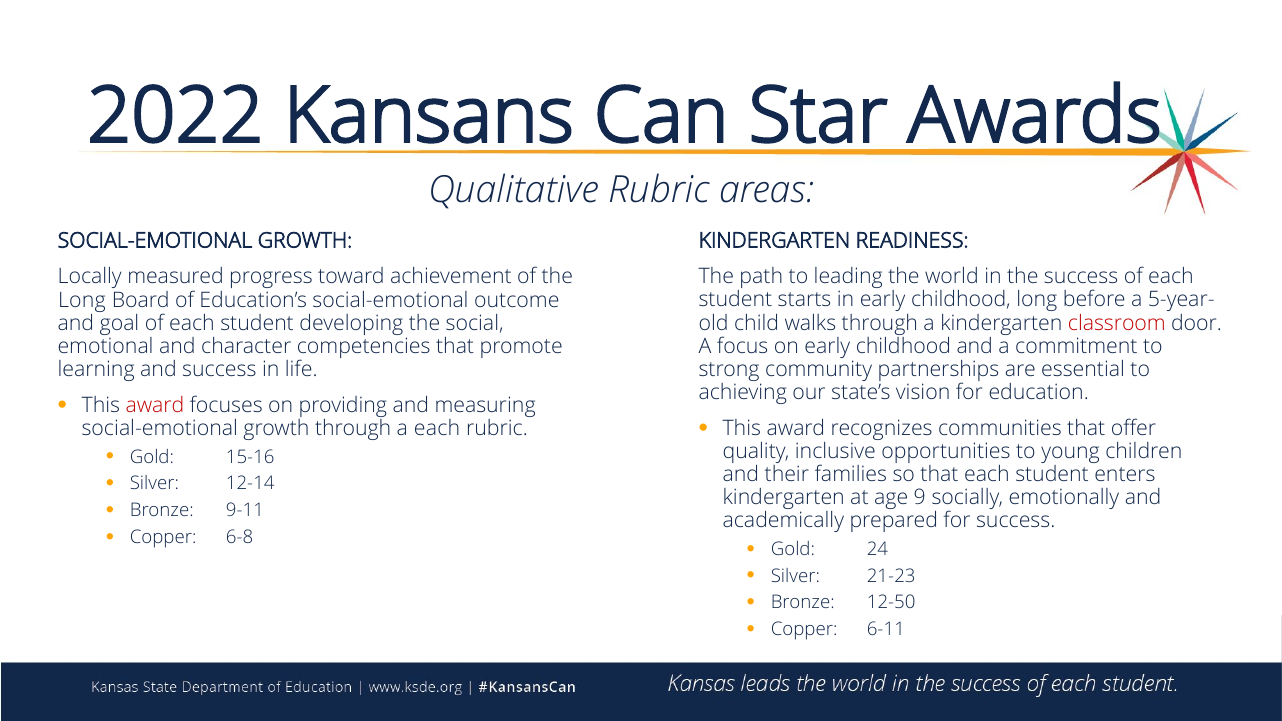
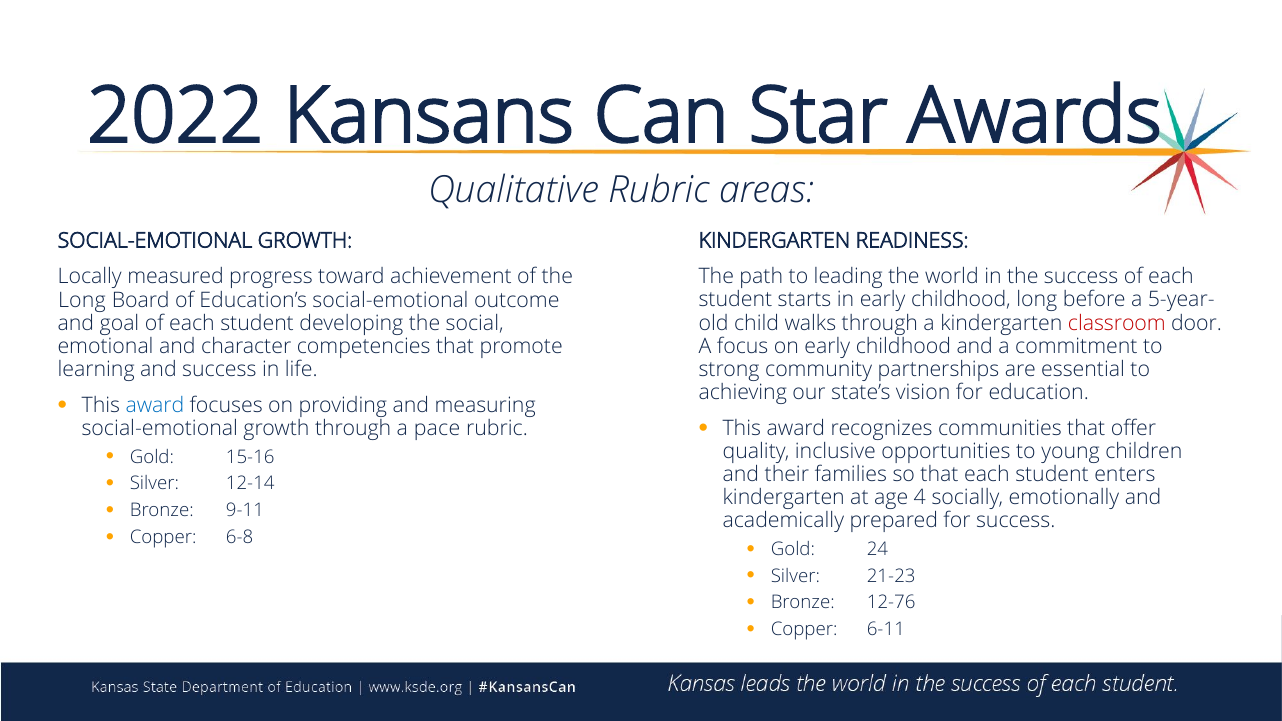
award colour: red -> blue (155, 406)
a each: each -> pace (437, 429)
9: 9 -> 4 (920, 498)
12-50: 12-50 -> 12-76 (891, 603)
